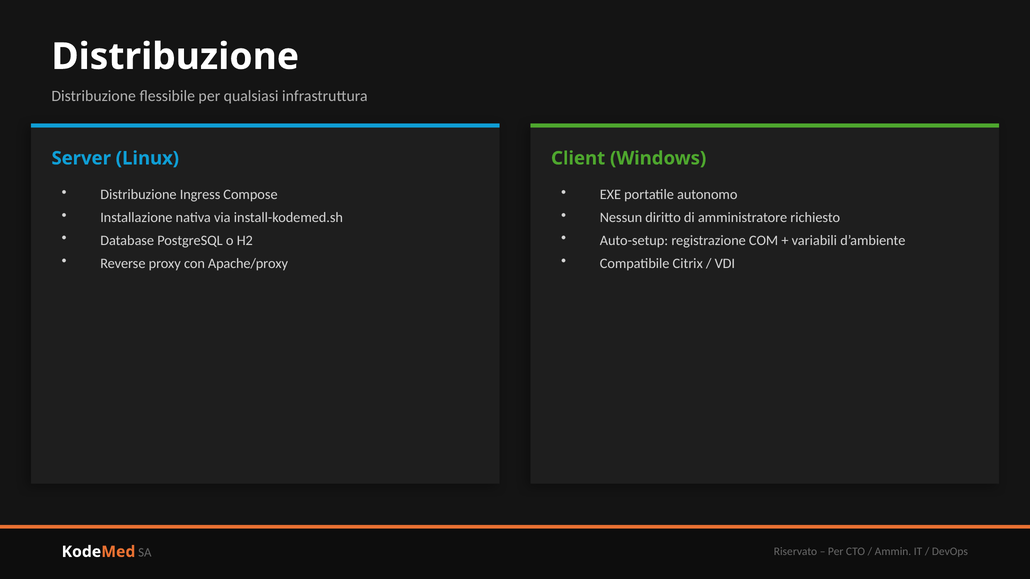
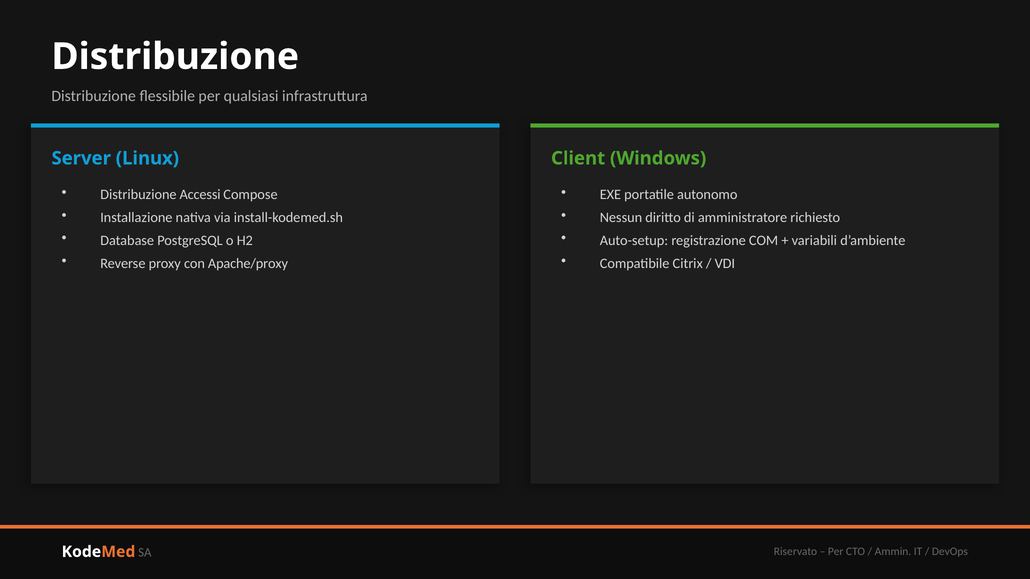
Ingress: Ingress -> Accessi (200, 195)
